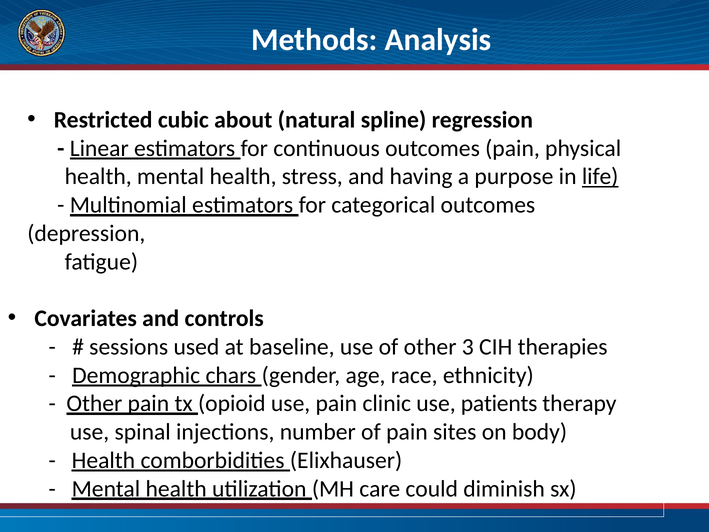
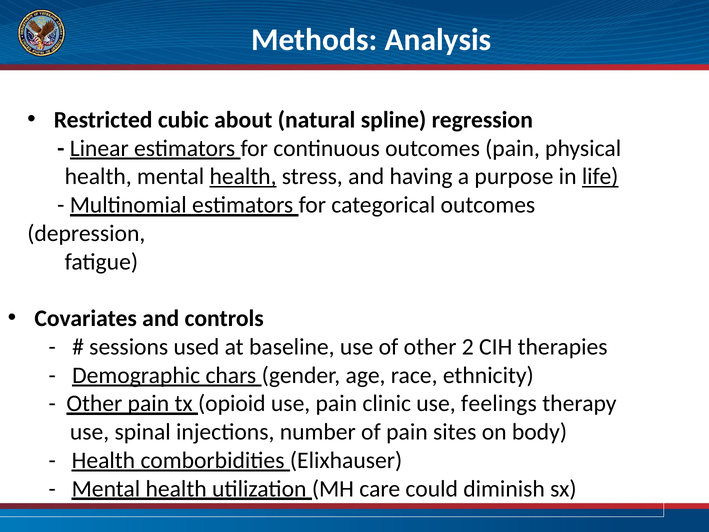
health underline: none -> present (243, 177)
3: 3 -> 2 (468, 347)
patients: patients -> feelings (499, 403)
